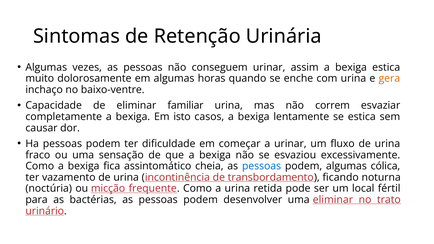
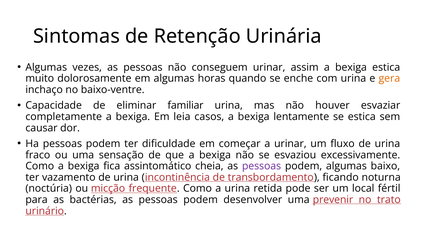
correm: correm -> houver (332, 106)
isto: isto -> leia (182, 117)
pessoas colour: blue -> purple (262, 166)
cólica: cólica -> baixo (385, 166)
uma eliminar: eliminar -> prevenir (333, 200)
